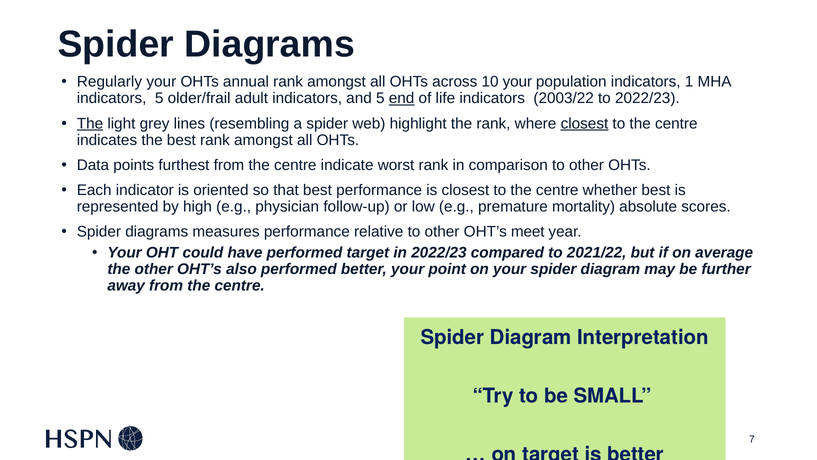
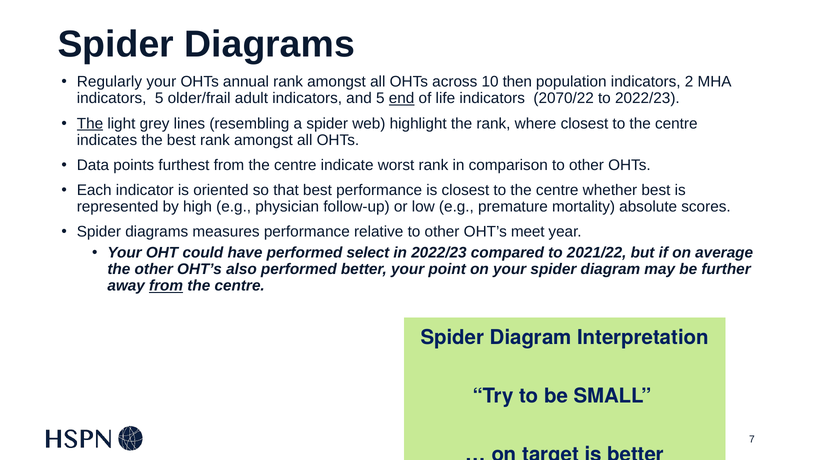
10 your: your -> then (517, 82)
1: 1 -> 2 (689, 82)
2003/22: 2003/22 -> 2070/22 (564, 98)
closest underline: present -> none (584, 123)
performed target: target -> select (368, 252)
from underline: none -> present (166, 286)
